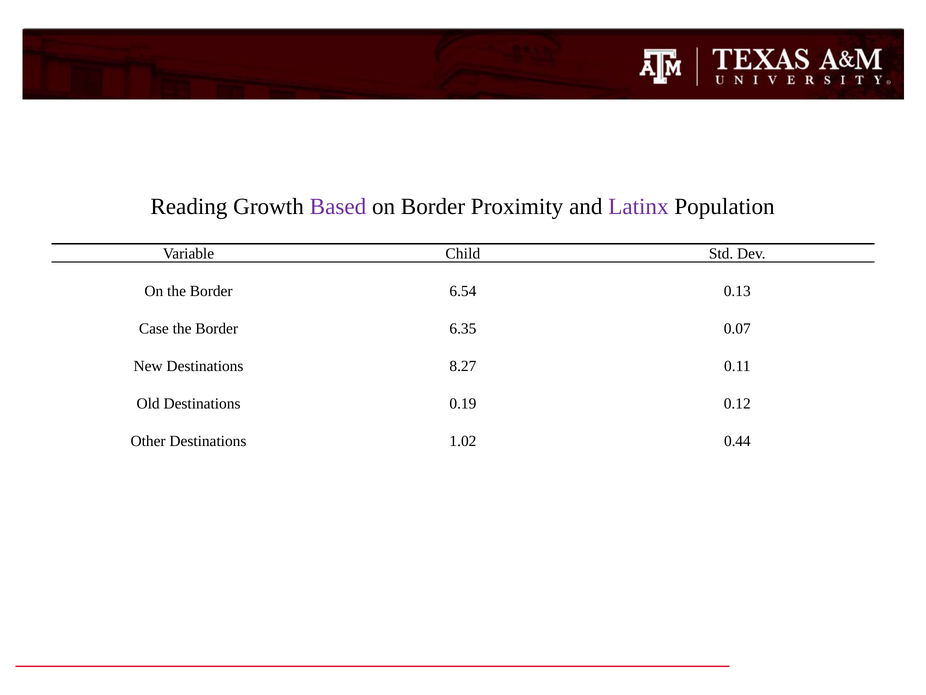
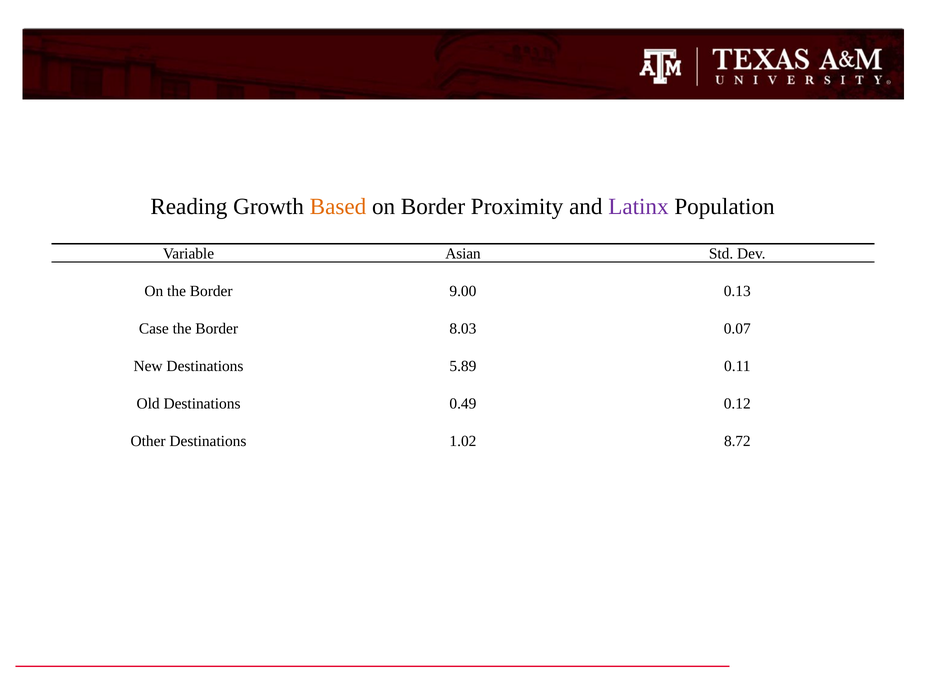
Based colour: purple -> orange (338, 207)
Child: Child -> Asian (463, 253)
6.54: 6.54 -> 9.00 (463, 291)
6.35: 6.35 -> 8.03 (463, 328)
8.27: 8.27 -> 5.89 (463, 366)
0.19: 0.19 -> 0.49 (463, 403)
0.44: 0.44 -> 8.72 (737, 441)
